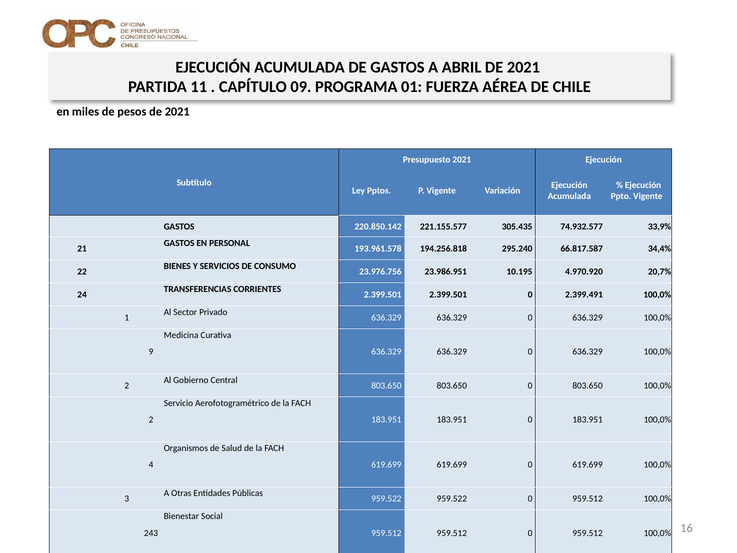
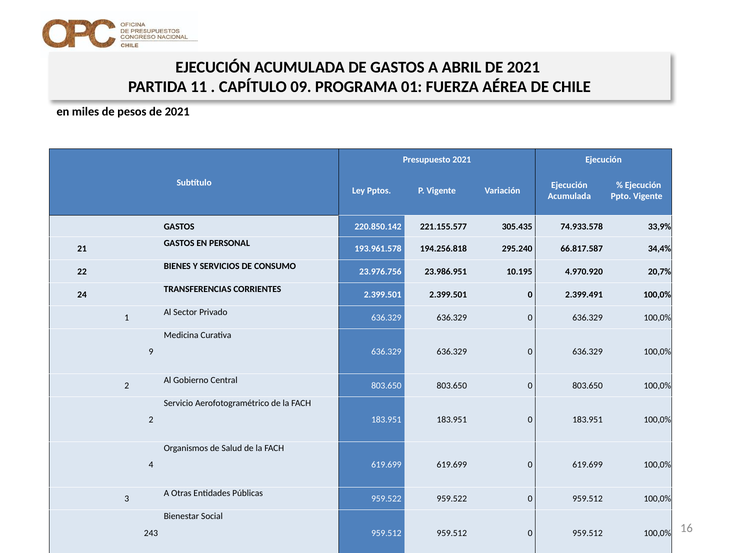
74.932.577: 74.932.577 -> 74.933.578 (582, 226)
